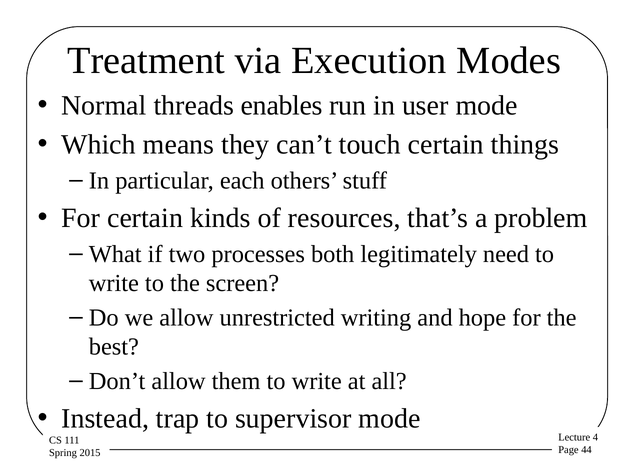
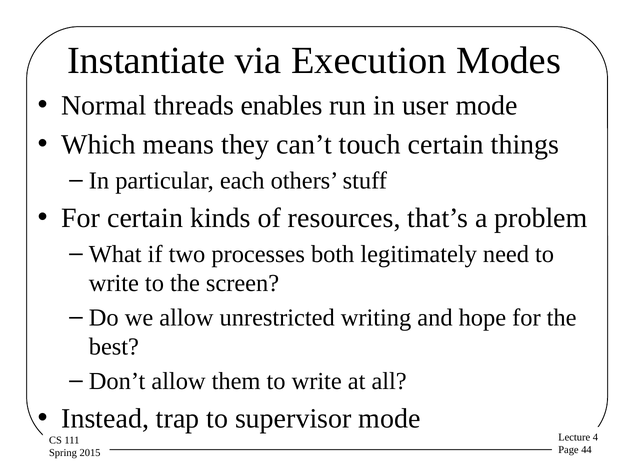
Treatment: Treatment -> Instantiate (146, 61)
